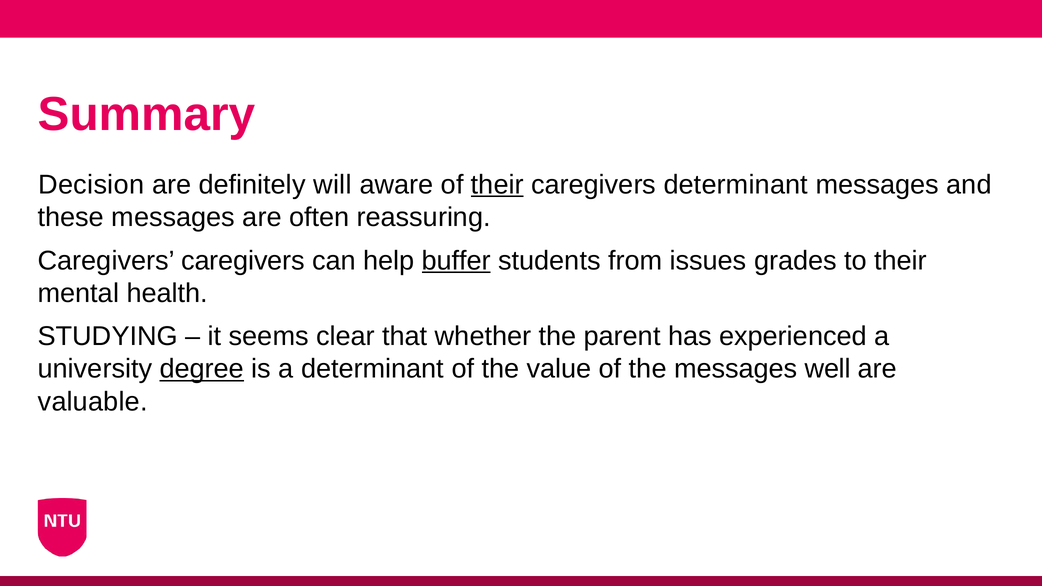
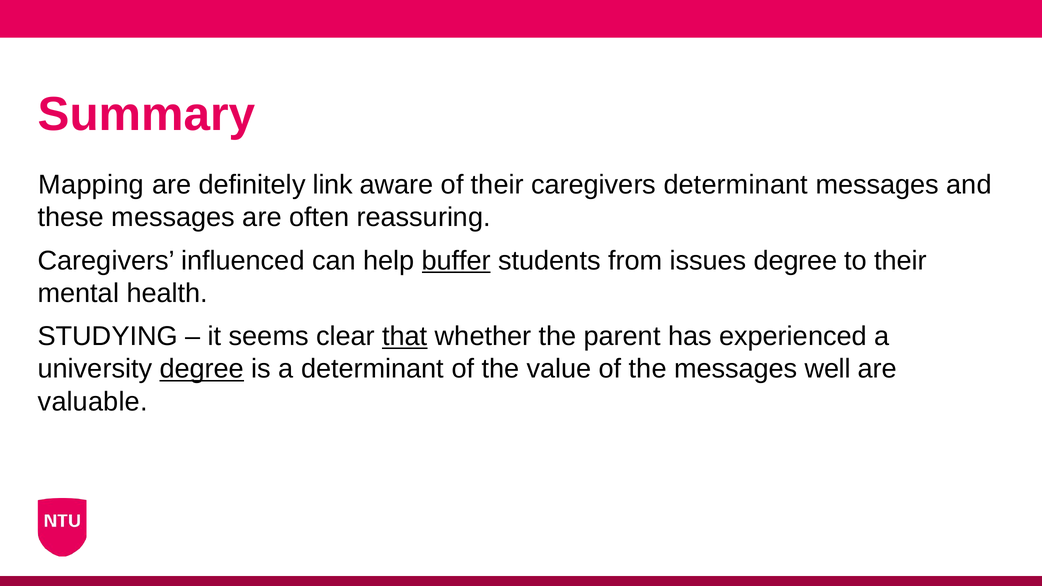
Decision: Decision -> Mapping (91, 185)
will: will -> link (333, 185)
their underline: present -> none (497, 185)
Caregivers caregivers: caregivers -> influenced (243, 261)
issues grades: grades -> degree (796, 261)
that underline: none -> present (405, 337)
